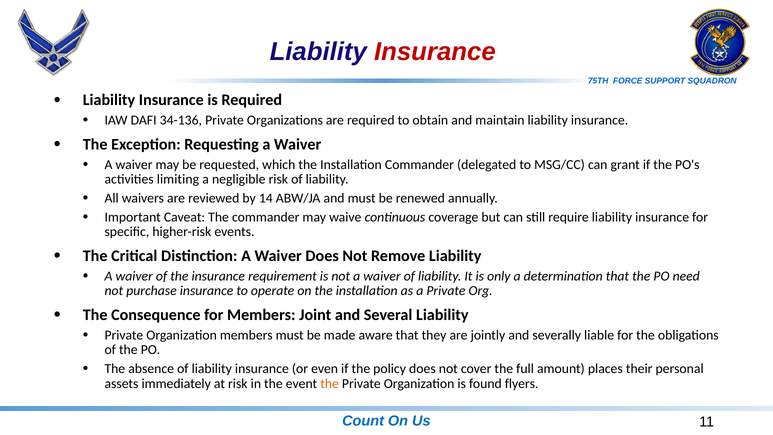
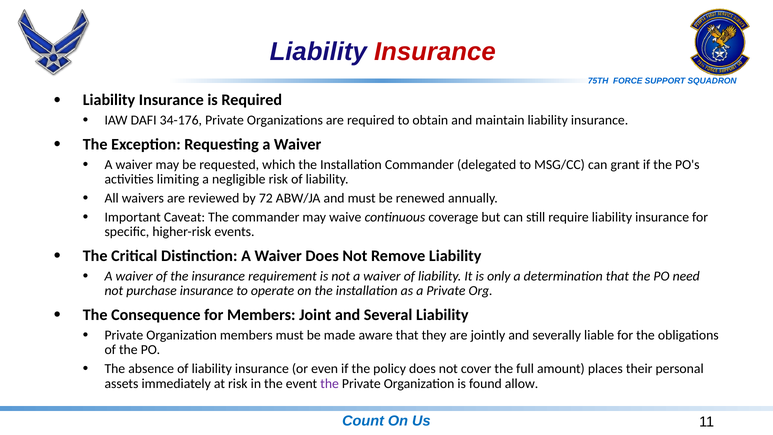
34-136: 34-136 -> 34-176 (181, 120)
14: 14 -> 72 (266, 198)
the colour: orange -> purple (330, 383)
flyers: flyers -> allow (522, 383)
